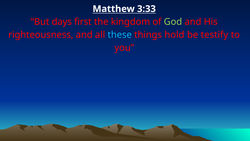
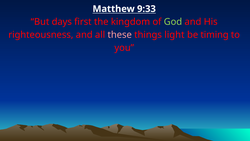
3:33: 3:33 -> 9:33 (146, 9)
these colour: light blue -> pink (120, 35)
hold: hold -> light (174, 35)
testify: testify -> timing (215, 35)
